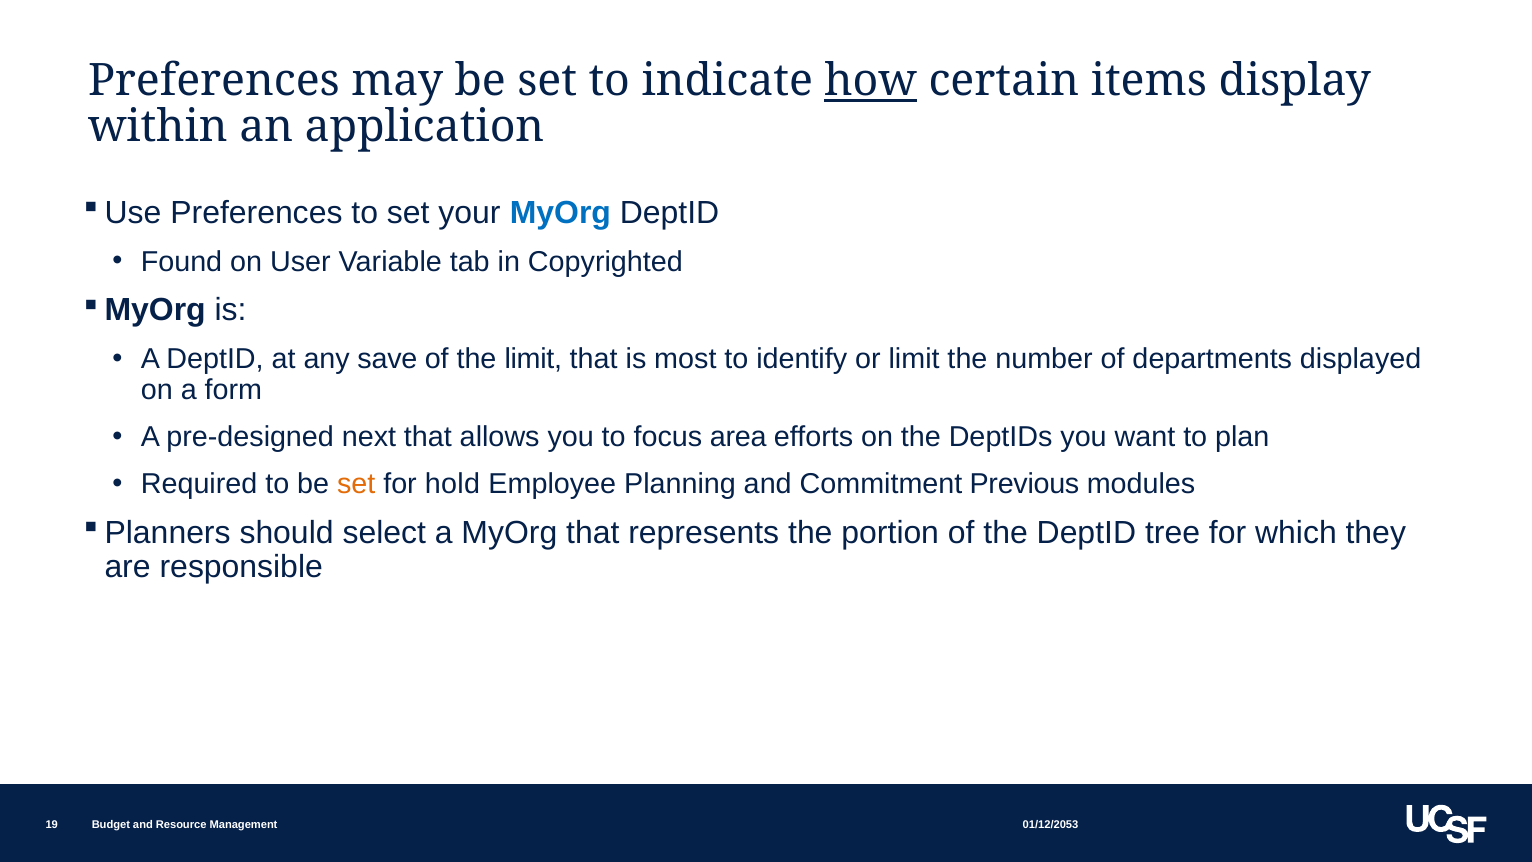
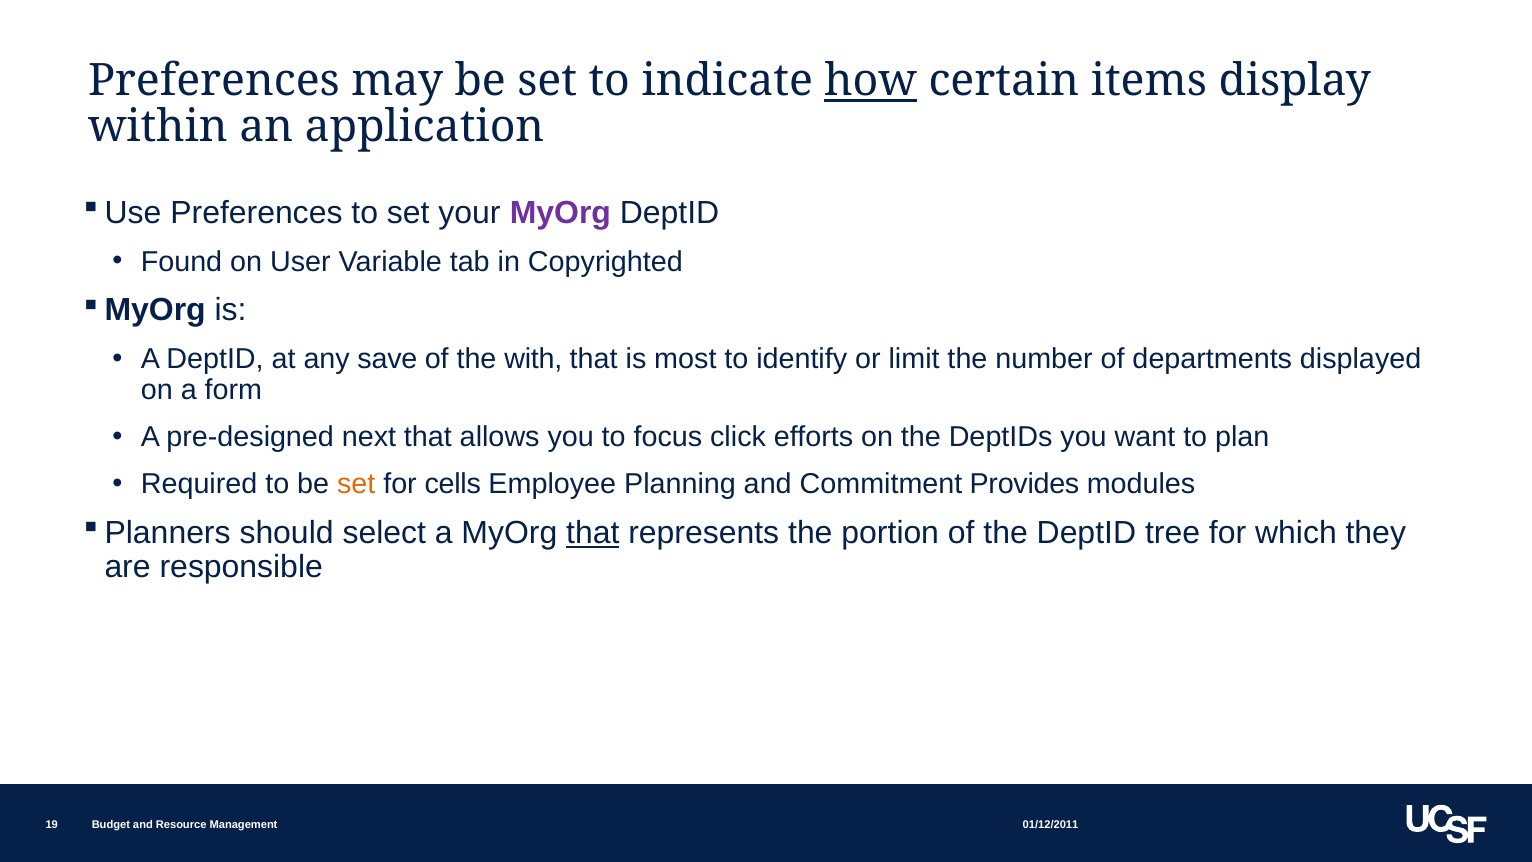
MyOrg colour: blue -> purple (560, 213)
the limit: limit -> with (533, 359)
area: area -> click (738, 437)
hold: hold -> cells (453, 484)
Previous: Previous -> Provides (1024, 484)
that underline: none -> present (593, 533)
01/12/2053: 01/12/2053 -> 01/12/2011 (1051, 824)
